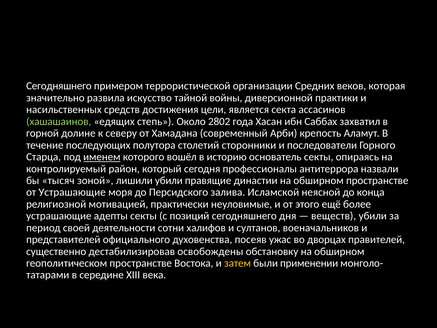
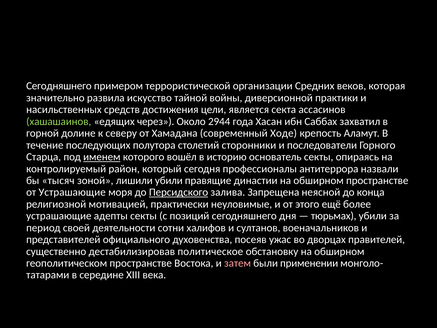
степь: степь -> через (156, 121)
2802: 2802 -> 2944 (219, 121)
Арби: Арби -> Ходе (284, 133)
Персидского underline: none -> present (179, 192)
Исламской: Исламской -> Запрещена (273, 192)
веществ: веществ -> тюрьмах (334, 216)
освобождены: освобождены -> политическое (210, 251)
затем colour: yellow -> pink (238, 263)
